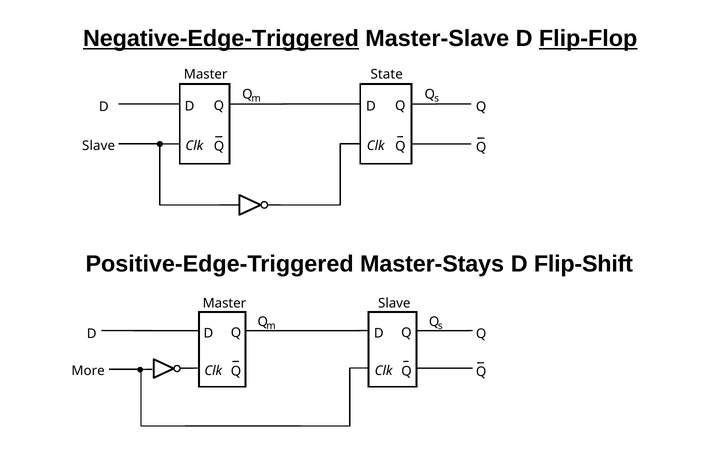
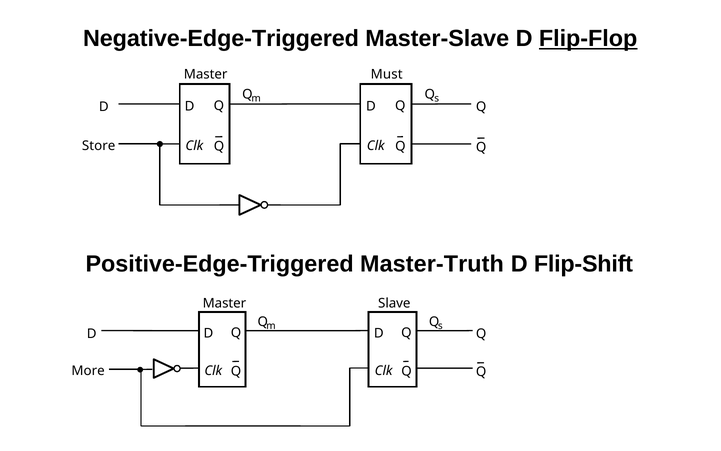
Negative-Edge-Triggered underline: present -> none (221, 39)
State: State -> Must (387, 74)
Slave: Slave -> Store (99, 146)
Master-Stays: Master-Stays -> Master-Truth (432, 264)
